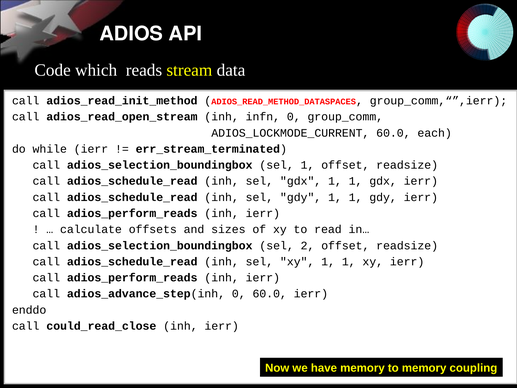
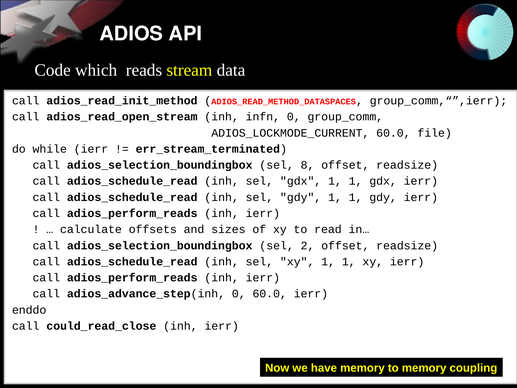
each: each -> file (435, 133)
sel 1: 1 -> 8 (308, 165)
